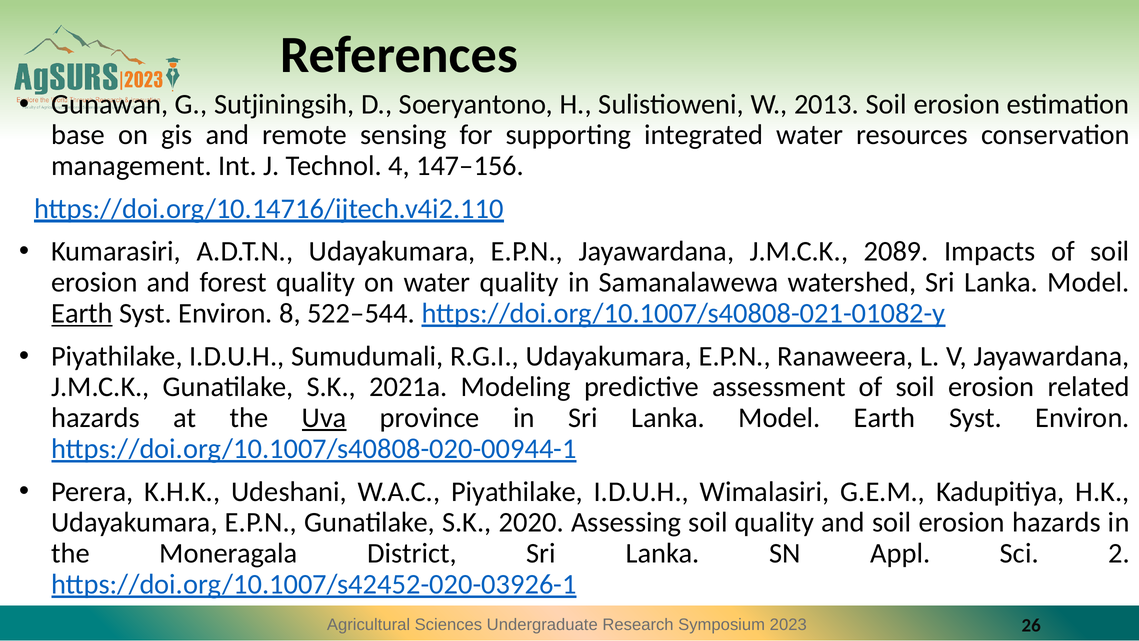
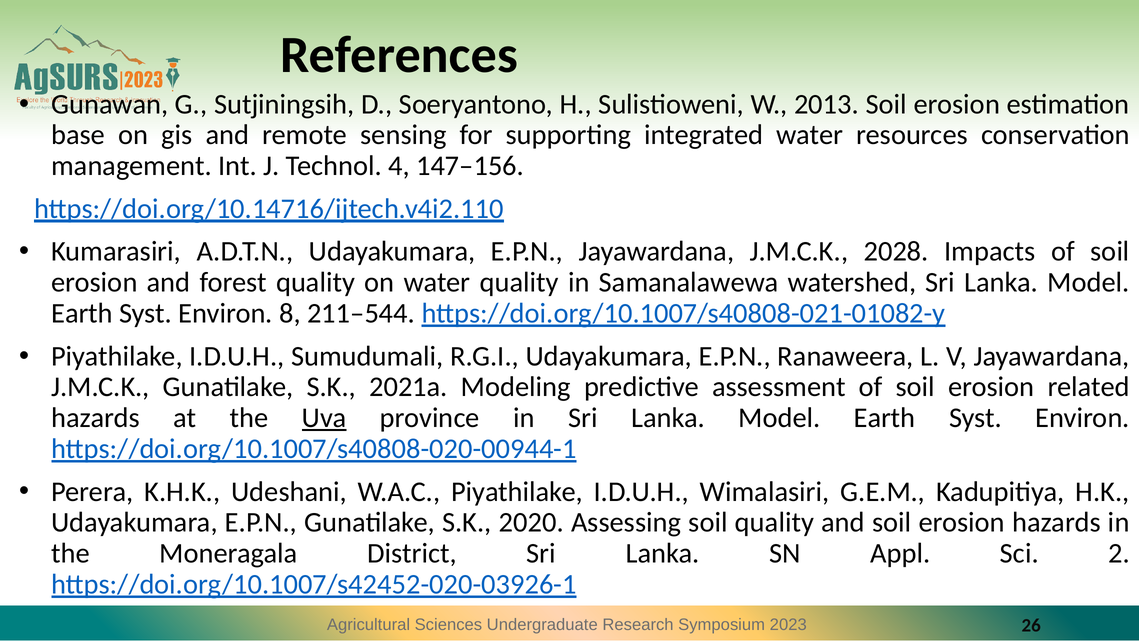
2089: 2089 -> 2028 (896, 251)
Earth underline: present -> none (82, 313)
522–544: 522–544 -> 211–544 (361, 313)
